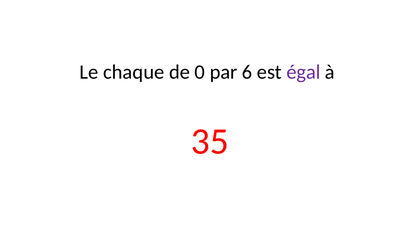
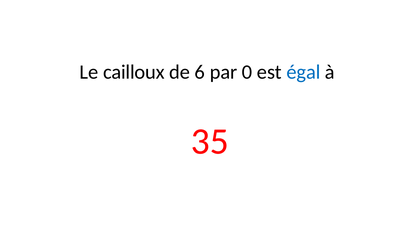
chaque: chaque -> cailloux (134, 72)
0: 0 -> 6 (200, 72)
6: 6 -> 0 (247, 72)
égal colour: purple -> blue (303, 72)
